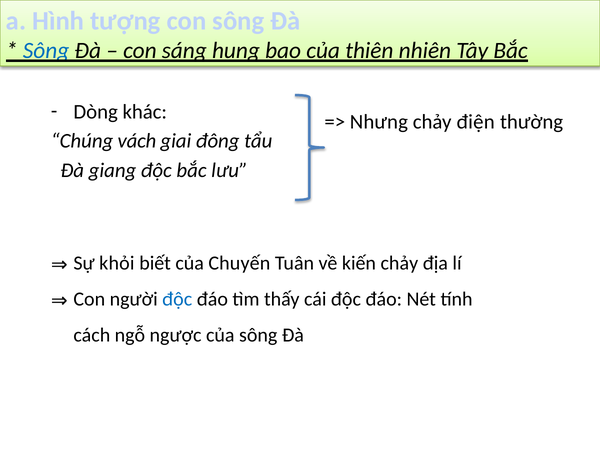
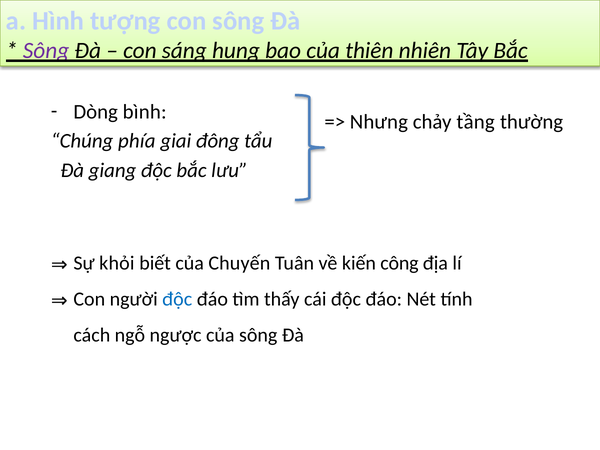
Sông colour: blue -> purple (46, 51)
khác: khác -> bình (145, 112)
điện: điện -> tầng (476, 122)
vách: vách -> phía (137, 141)
kiến chảy: chảy -> công (399, 263)
